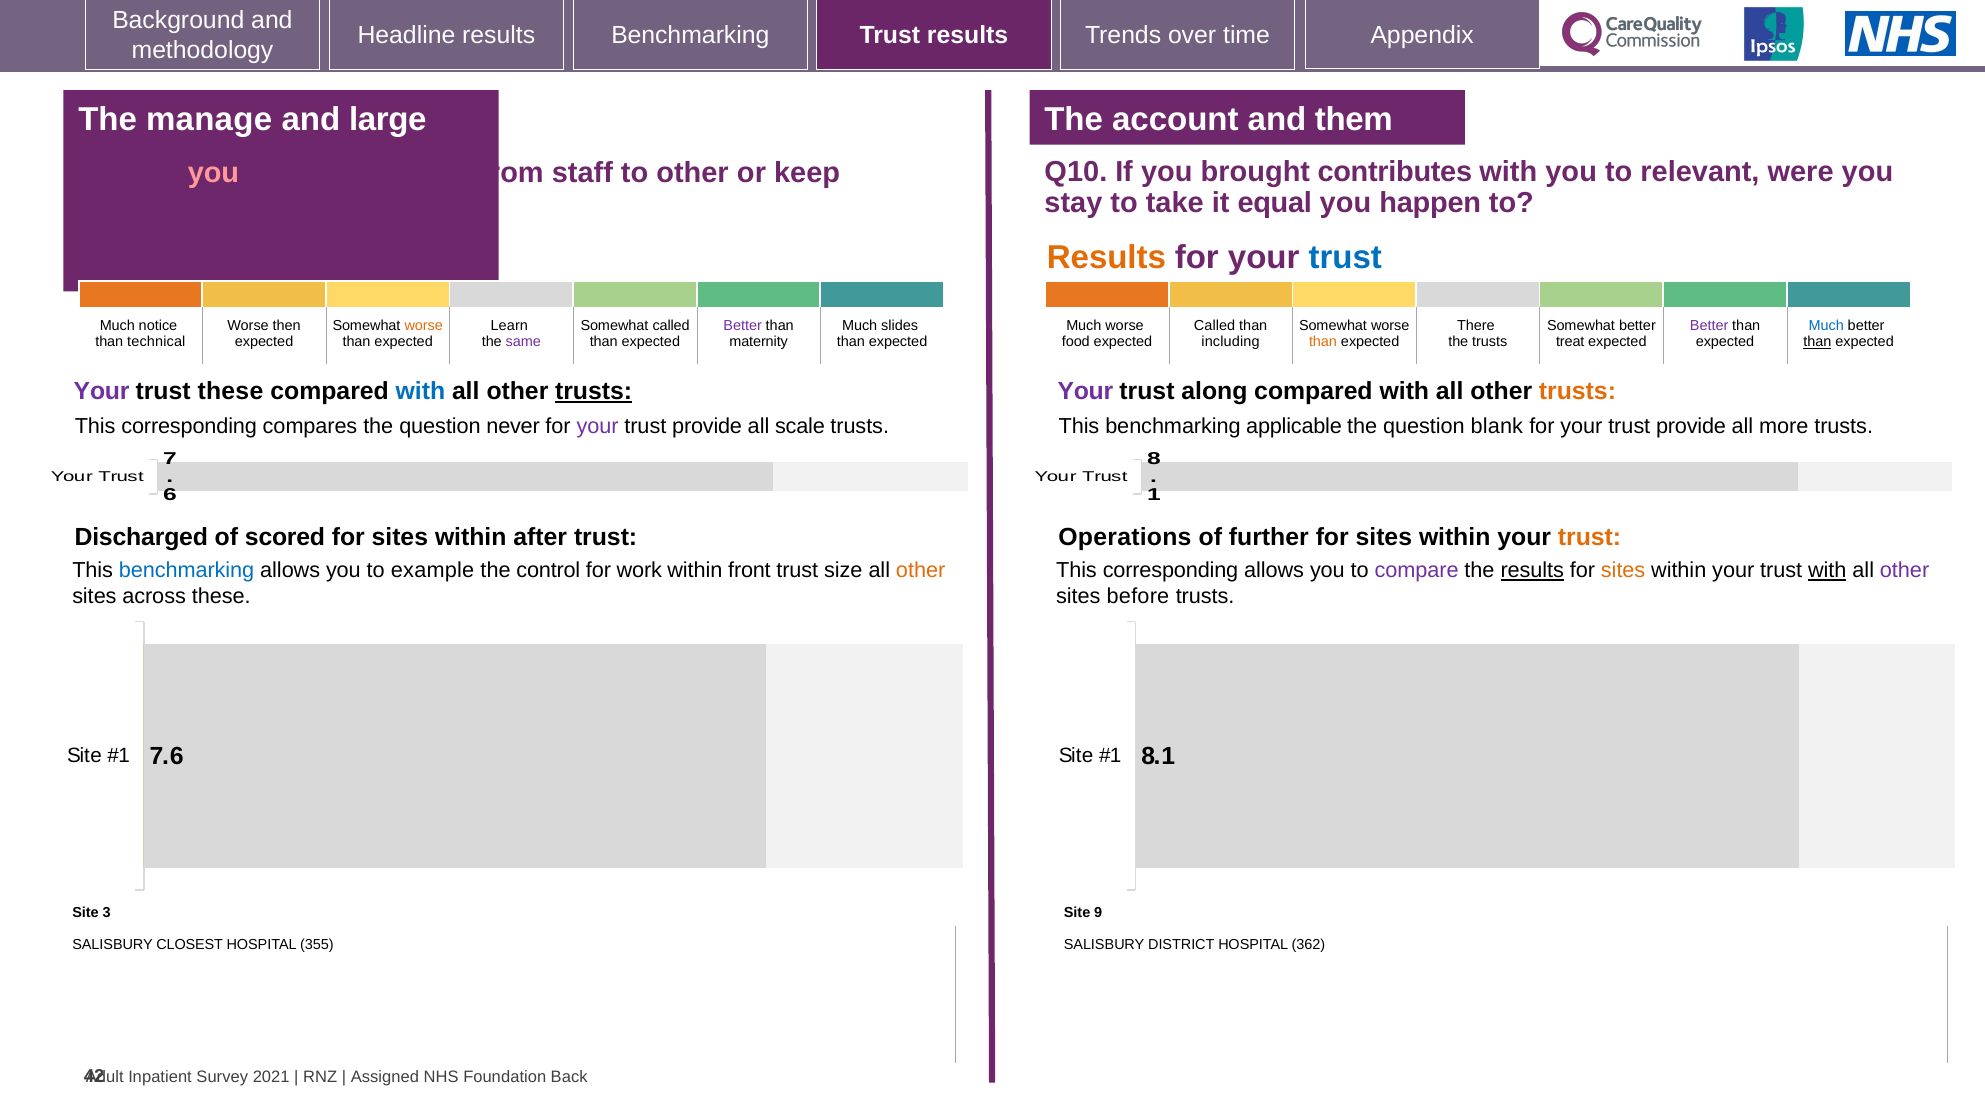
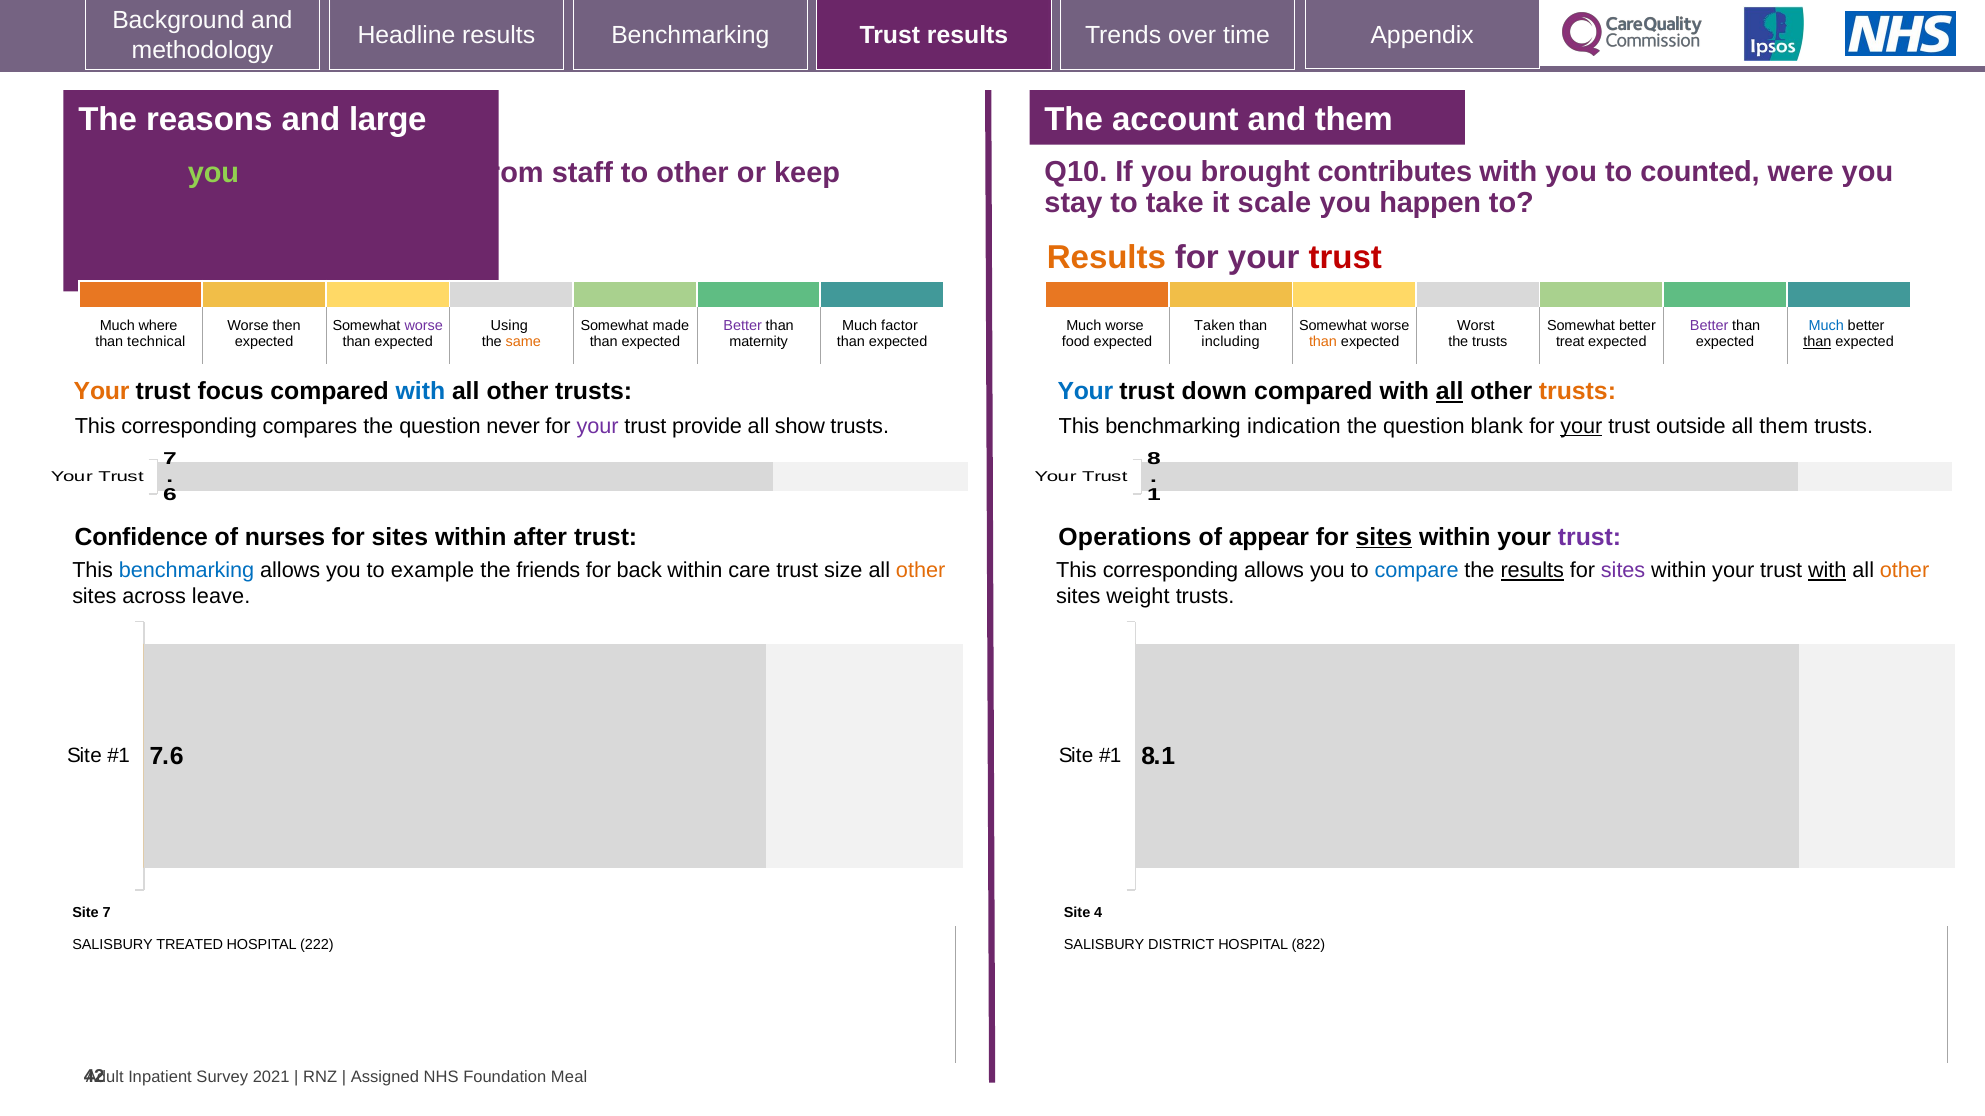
manage: manage -> reasons (209, 120)
relevant: relevant -> counted (1700, 172)
you colour: pink -> light green (213, 173)
equal: equal -> scale (1274, 203)
trust colour: blue -> red (1345, 258)
notice: notice -> where (158, 326)
worse colour: orange -> purple (424, 326)
Learn: Learn -> Using (509, 326)
Somewhat called: called -> made (671, 326)
slides: slides -> factor (900, 326)
Called: Called -> Taken (1215, 326)
There: There -> Worst (1476, 326)
same colour: purple -> orange (523, 342)
Your colour: purple -> orange (102, 391)
trust these: these -> focus (231, 391)
trusts underline: present -> none (594, 391)
Your colour: purple -> blue (1085, 391)
along: along -> down (1214, 391)
all underline: none -> present (1450, 391)
scale: scale -> show (800, 426)
applicable: applicable -> indication (1294, 426)
your underline: none -> present (1581, 426)
provide: provide -> outside (1691, 426)
all more: more -> them (1784, 426)
Discharged: Discharged -> Confidence (141, 537)
scored: scored -> nurses (285, 537)
further: further -> appear (1269, 537)
sites underline: none -> present (1384, 537)
trust colour: orange -> purple (1590, 537)
control: control -> friends (548, 571)
work: work -> back (639, 571)
front: front -> care (749, 571)
compare colour: purple -> blue (1417, 571)
sites colour: orange -> purple (1623, 571)
other colour: purple -> orange (1905, 571)
across these: these -> leave (221, 597)
before: before -> weight (1138, 597)
Site 3: 3 -> 7 (107, 913)
9: 9 -> 4 (1098, 913)
CLOSEST: CLOSEST -> TREATED (190, 945)
355: 355 -> 222 (317, 945)
362: 362 -> 822 (1308, 945)
Back: Back -> Meal (569, 1078)
